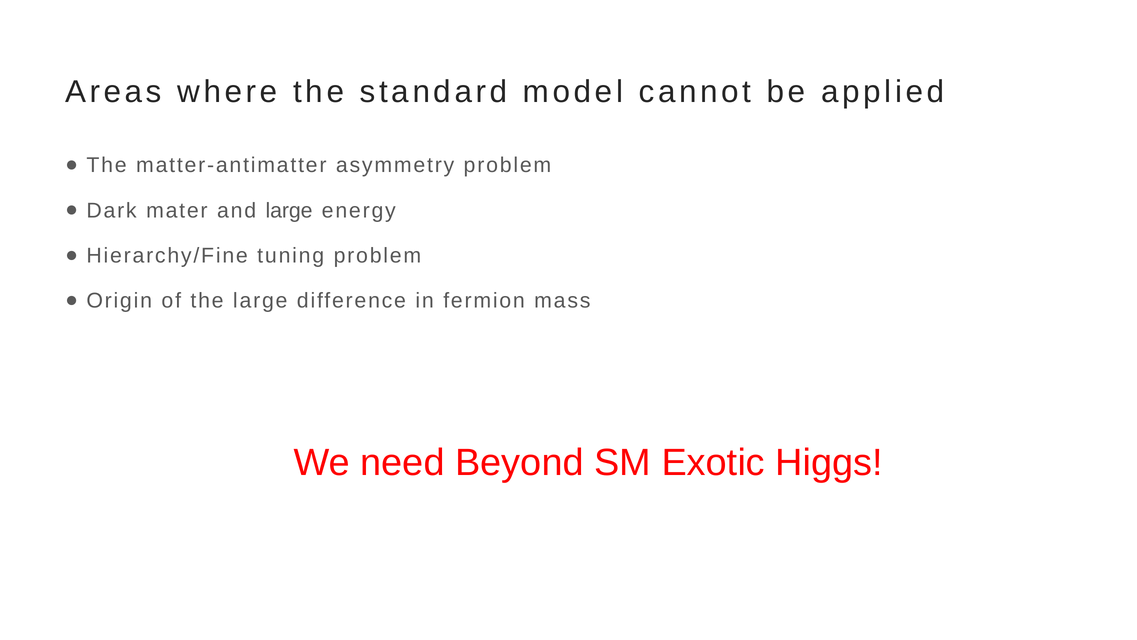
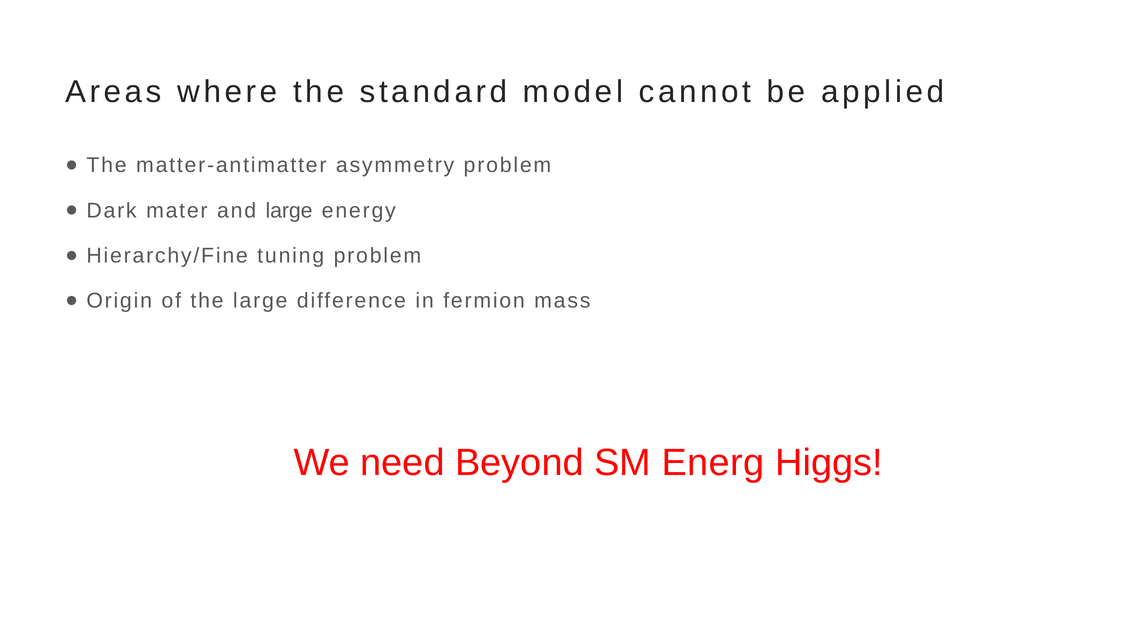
Exotic: Exotic -> Energ (713, 462)
